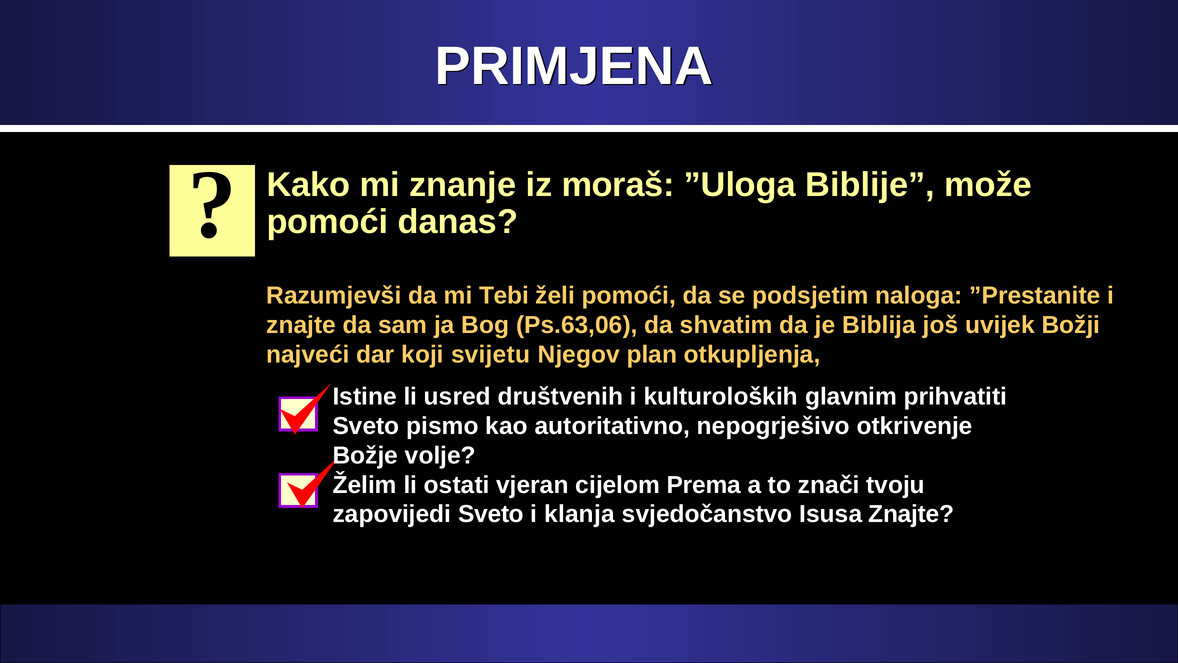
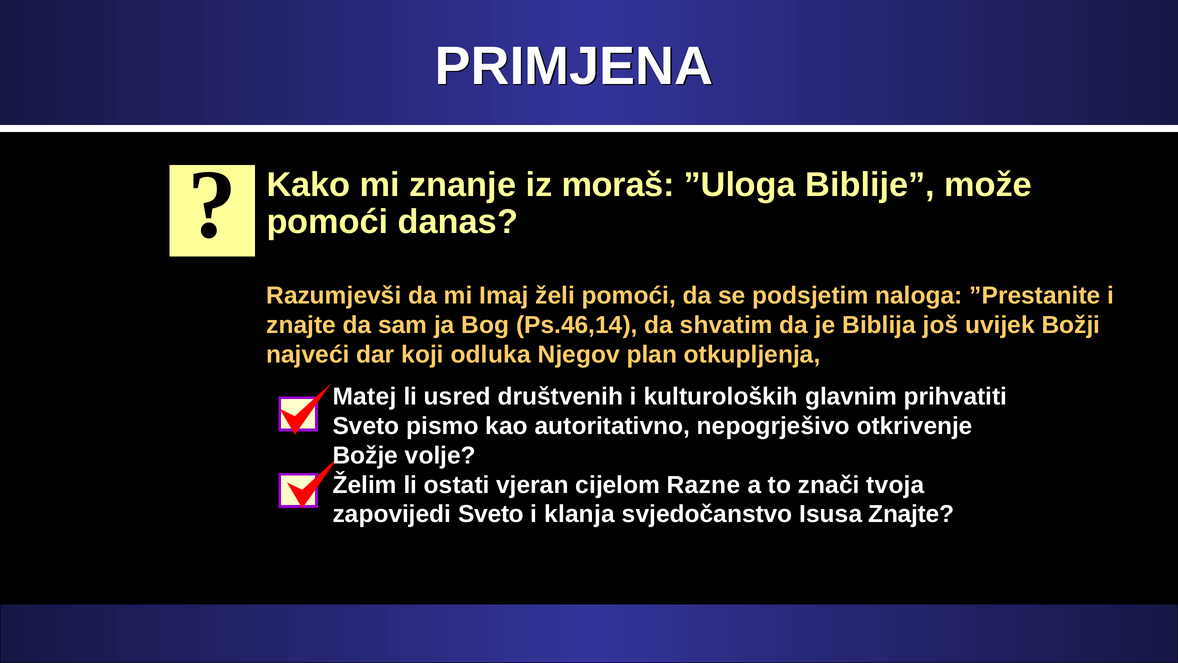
Tebi: Tebi -> Imaj (504, 296)
Ps.63,06: Ps.63,06 -> Ps.46,14 (577, 325)
svijetu: svijetu -> odluka (491, 355)
Istine: Istine -> Matej (365, 396)
Prema: Prema -> Razne (704, 485)
tvoju: tvoju -> tvoja (895, 485)
